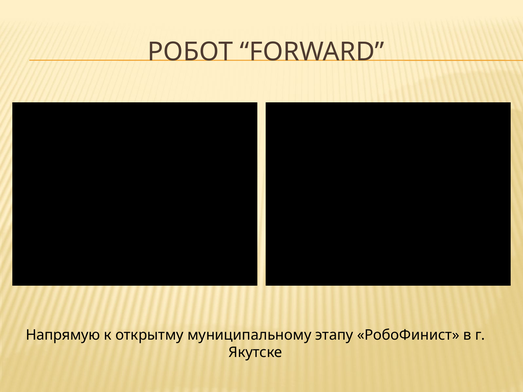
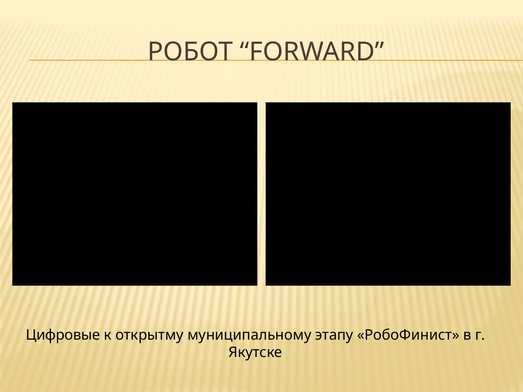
Напрямую: Напрямую -> Цифровые (63, 335)
